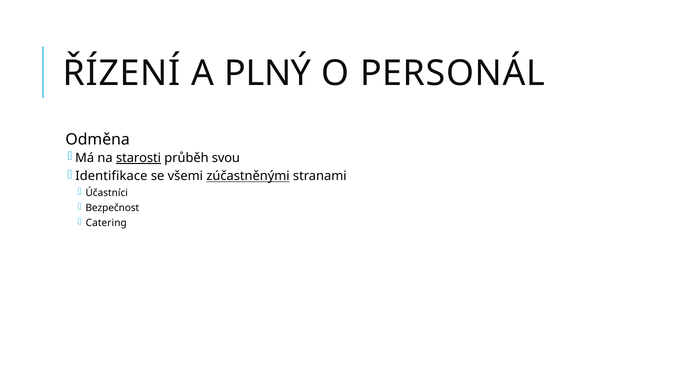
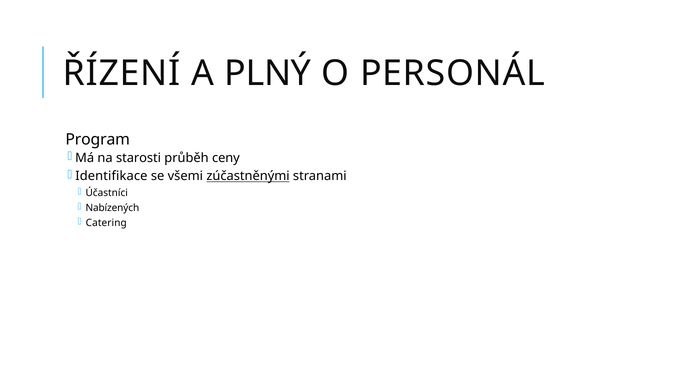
Odměna: Odměna -> Program (98, 140)
starosti underline: present -> none (139, 158)
svou: svou -> ceny (226, 158)
Bezpečnost: Bezpečnost -> Nabízených (112, 208)
